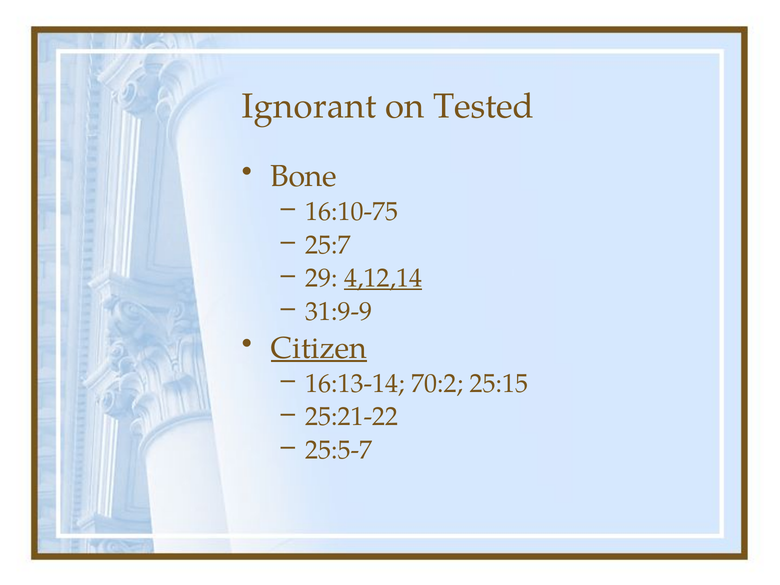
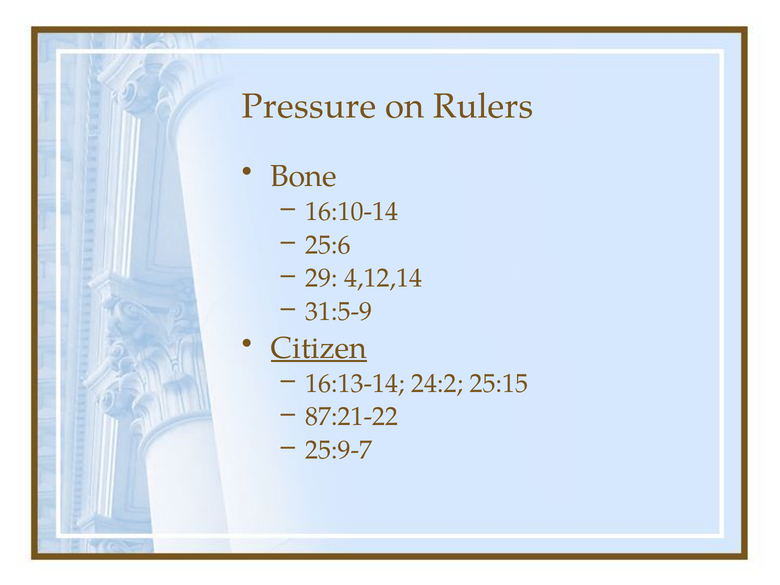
Ignorant: Ignorant -> Pressure (309, 106)
Tested: Tested -> Rulers (483, 106)
16:10-75: 16:10-75 -> 16:10-14 (352, 212)
25:7: 25:7 -> 25:6 (328, 245)
4,12,14 underline: present -> none (383, 278)
31:9-9: 31:9-9 -> 31:5-9 (339, 312)
70:2: 70:2 -> 24:2 (437, 384)
25:21-22: 25:21-22 -> 87:21-22 (352, 417)
25:5-7: 25:5-7 -> 25:9-7 (339, 450)
